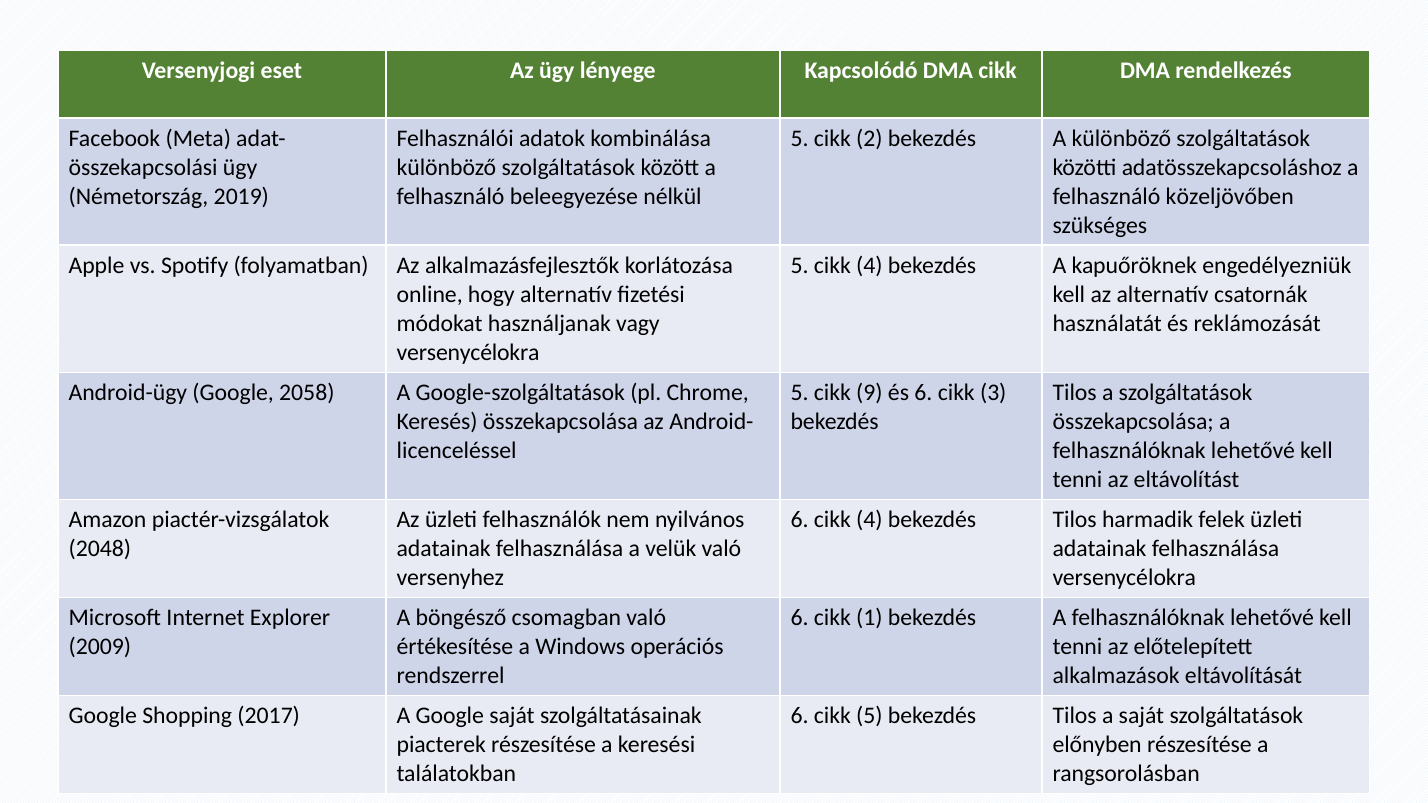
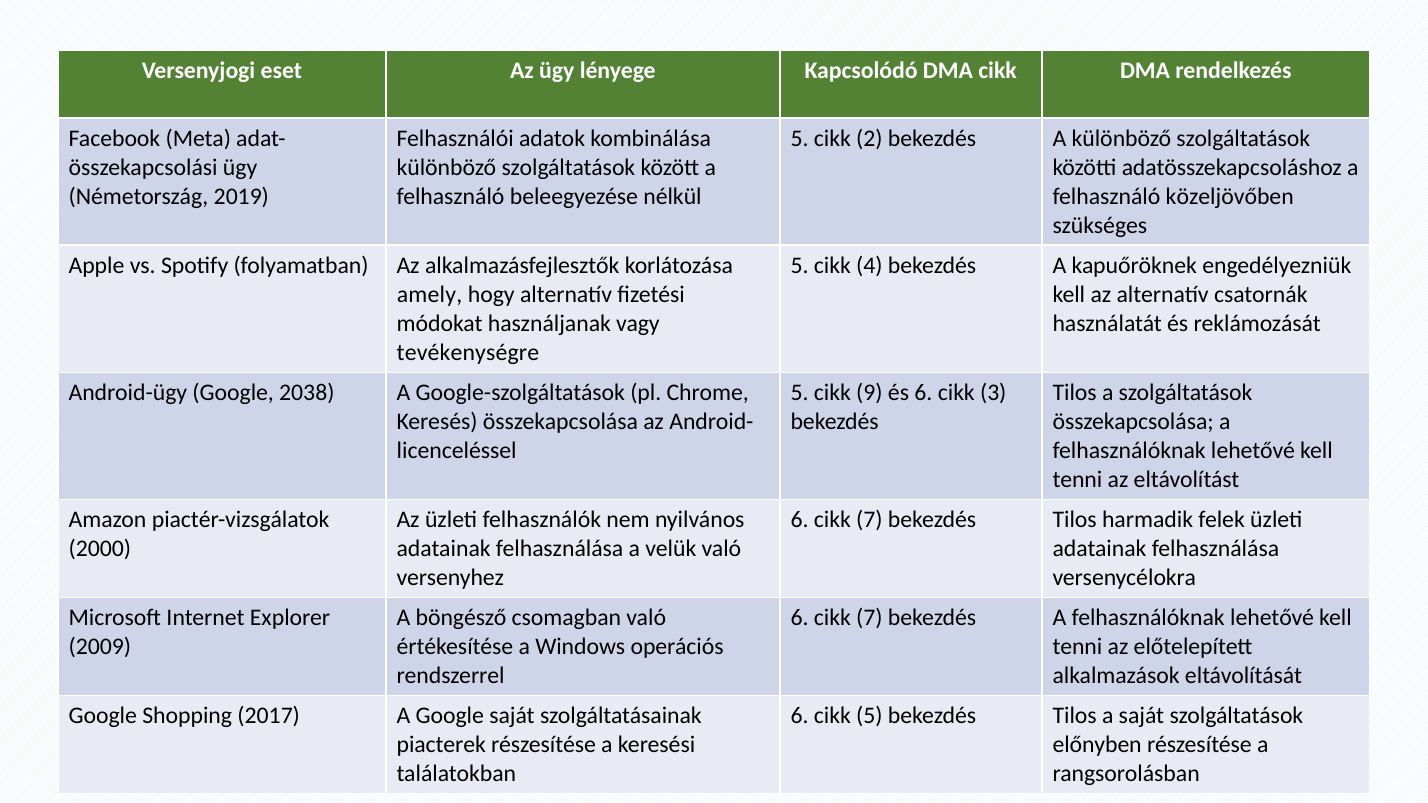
online: online -> amely (430, 294)
versenycélokra: versenycélokra -> tevékenységre (468, 353)
2058: 2058 -> 2038 (307, 392)
4: 4 -> 7 (869, 520)
2048: 2048 -> 2000 (100, 549)
1: 1 -> 7 (869, 618)
